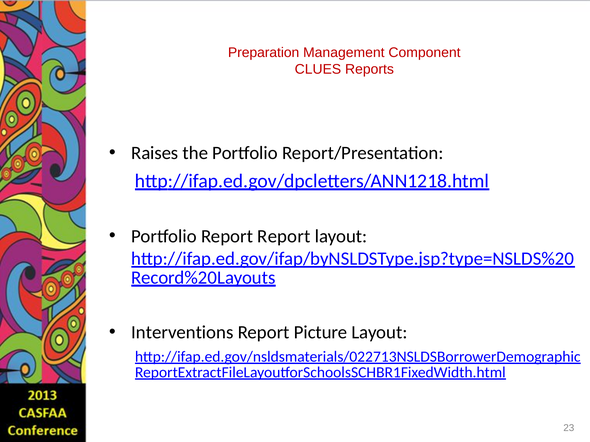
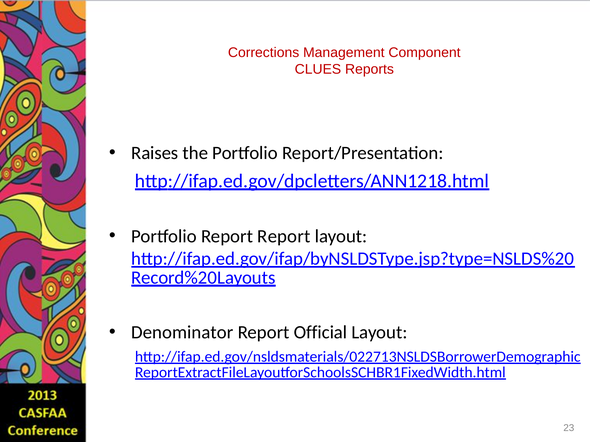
Preparation: Preparation -> Corrections (264, 53)
Interventions: Interventions -> Denominator (182, 333)
Picture: Picture -> Official (321, 333)
